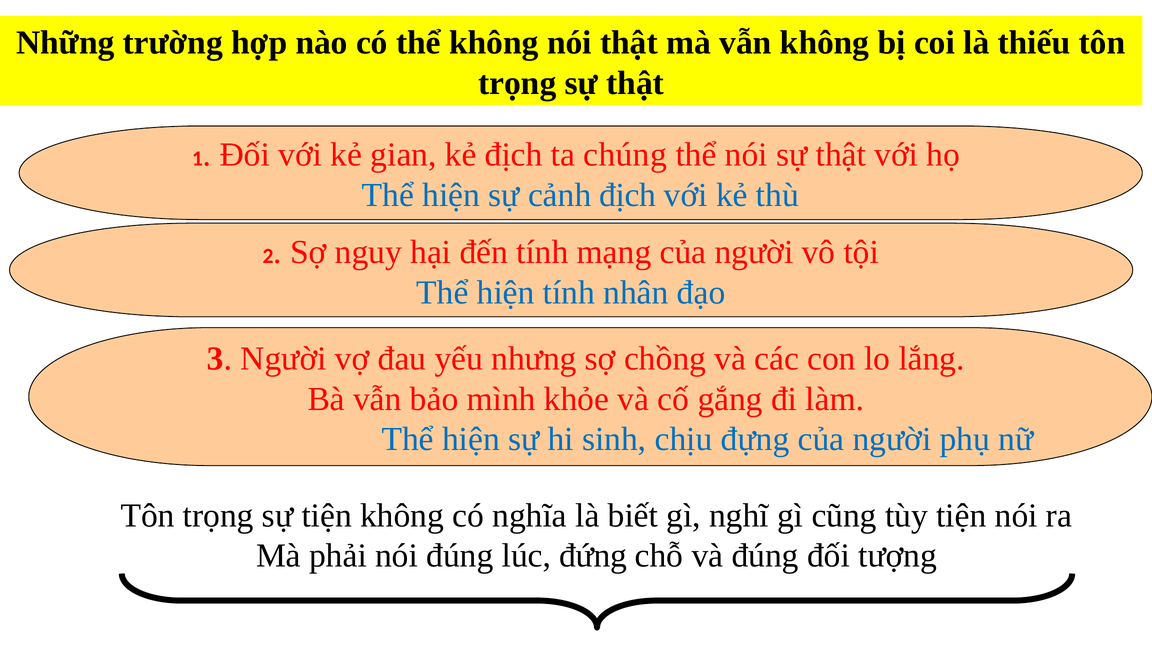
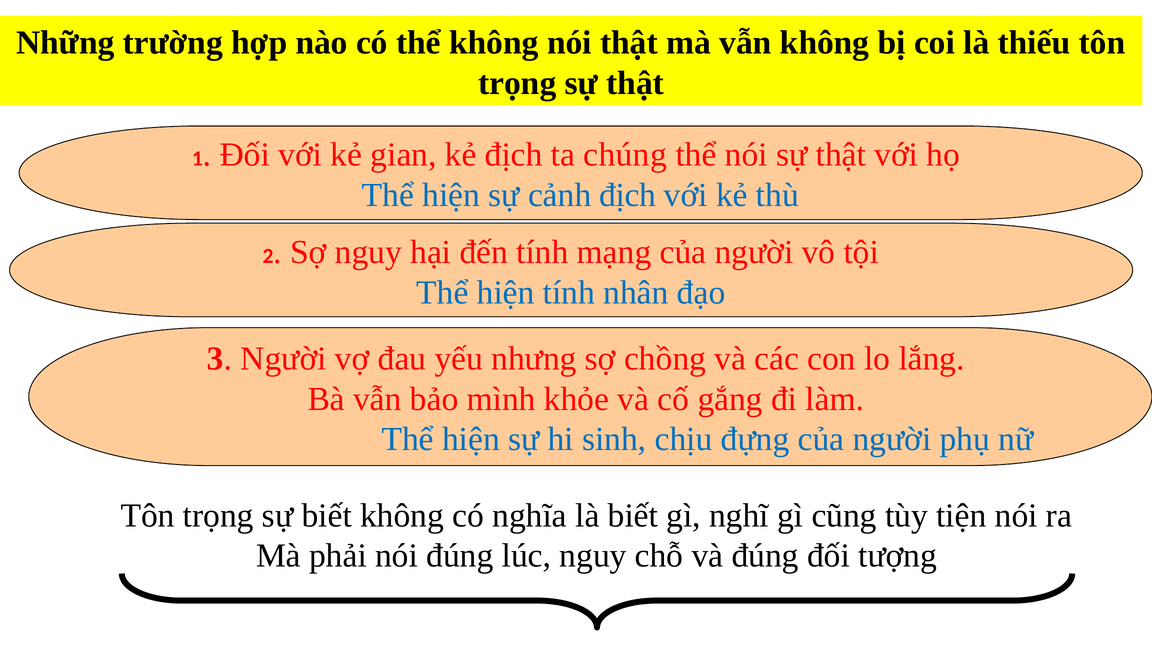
sự tiện: tiện -> biết (327, 516)
lúc đứng: đứng -> nguy (593, 556)
